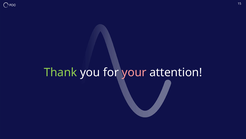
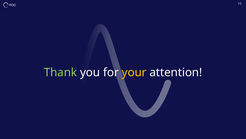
your colour: pink -> yellow (134, 72)
